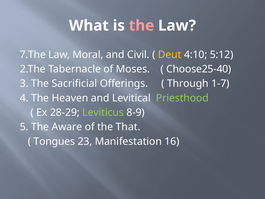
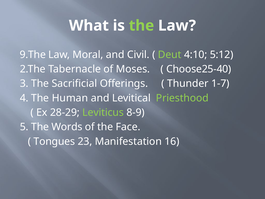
the colour: pink -> light green (141, 26)
7.The: 7.The -> 9.The (33, 55)
Deut colour: yellow -> light green (170, 55)
Through: Through -> Thunder (188, 83)
Heaven: Heaven -> Human (70, 98)
Aware: Aware -> Words (67, 127)
That: That -> Face (128, 127)
